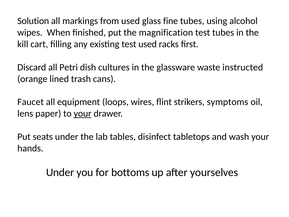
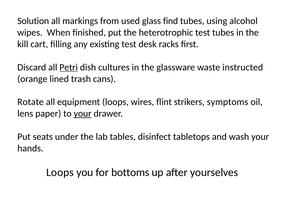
fine: fine -> find (171, 21)
magnification: magnification -> heterotrophic (166, 32)
test used: used -> desk (148, 44)
Petri underline: none -> present (69, 67)
Faucet: Faucet -> Rotate (31, 102)
Under: Under -> Loops (60, 172)
